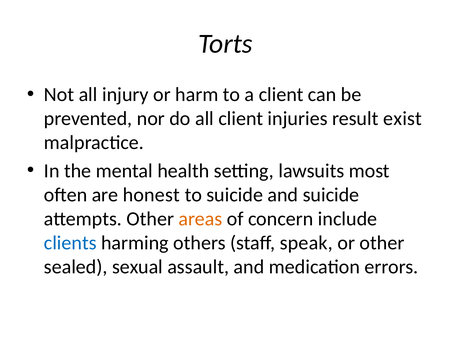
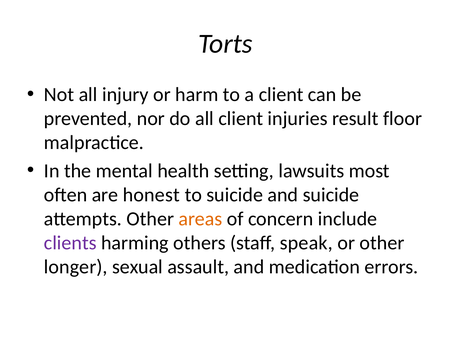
exist: exist -> floor (403, 119)
clients colour: blue -> purple (70, 243)
sealed: sealed -> longer (76, 267)
